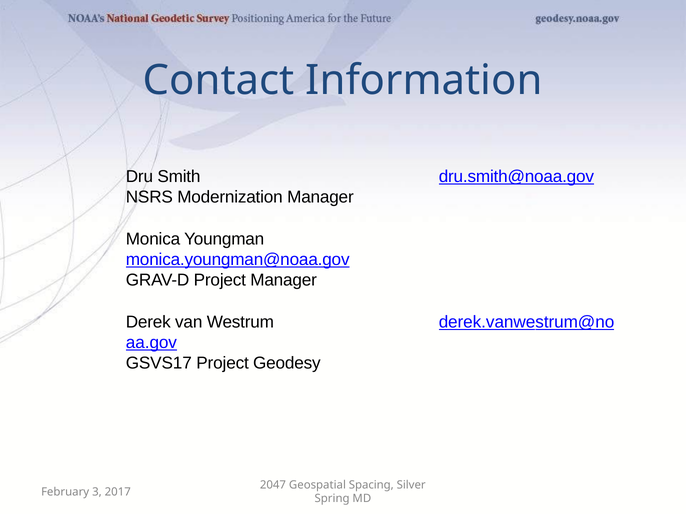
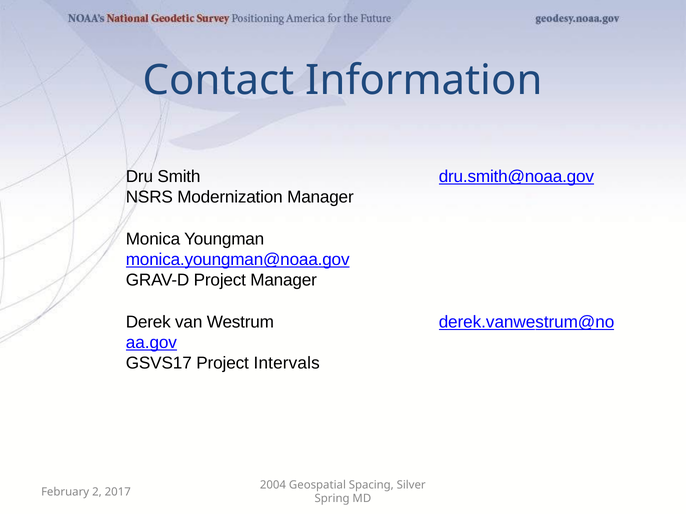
Geodesy: Geodesy -> Intervals (287, 363)
2047: 2047 -> 2004 (273, 484)
3: 3 -> 2 (97, 491)
